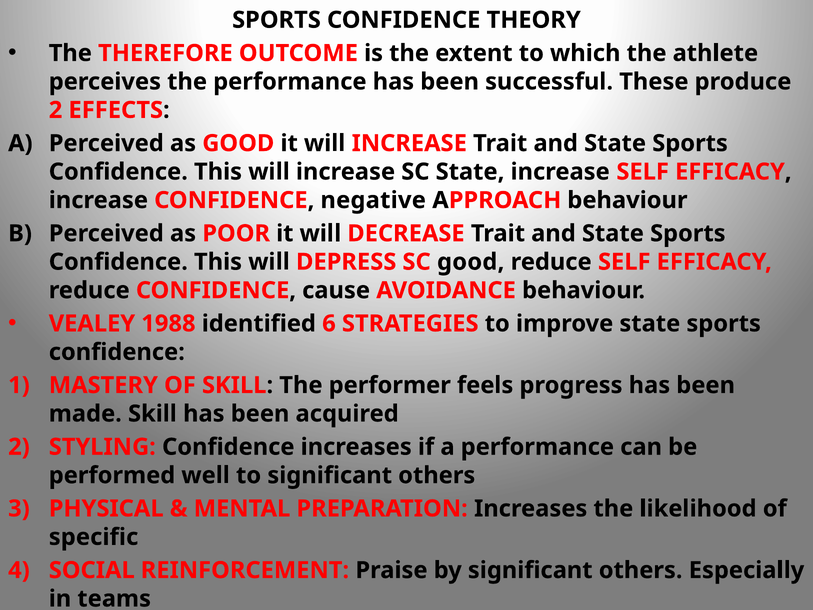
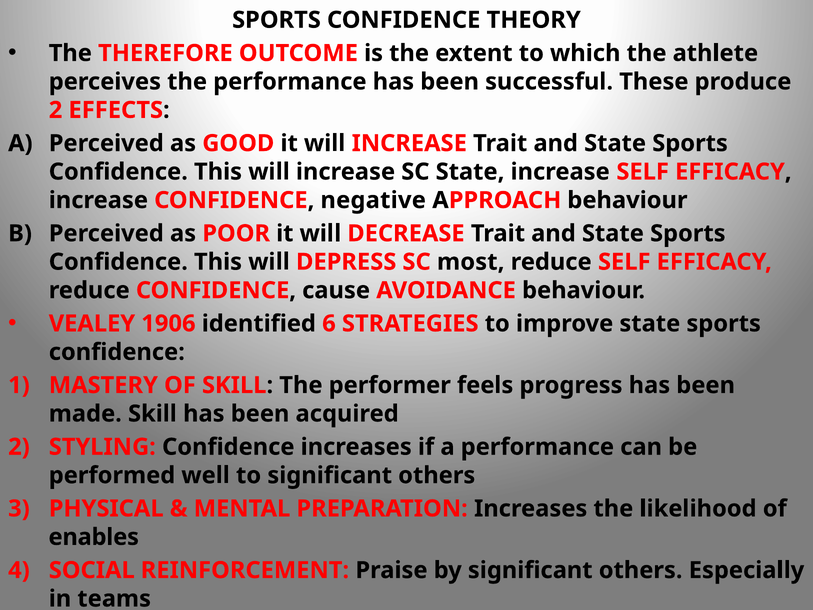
SC good: good -> most (471, 262)
1988: 1988 -> 1906 (168, 323)
specific: specific -> enables (94, 537)
